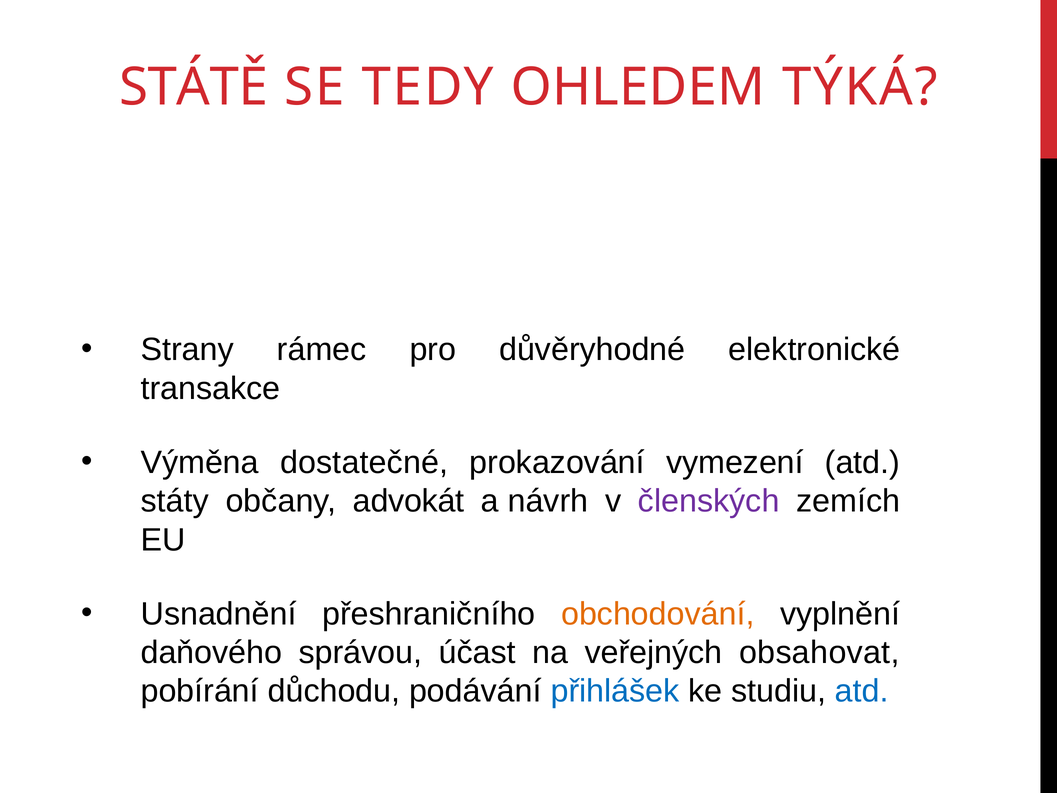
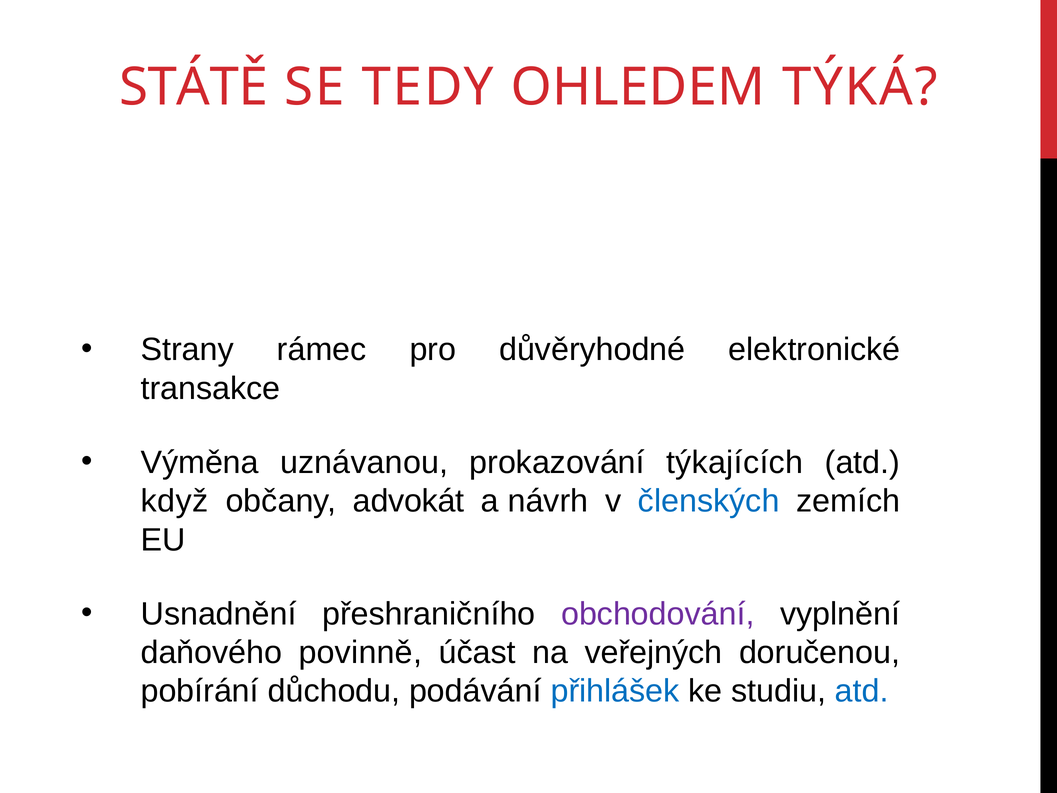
dostatečné: dostatečné -> uznávanou (364, 462)
vymezení: vymezení -> týkajících (735, 462)
státy: státy -> když (175, 501)
členských colour: purple -> blue (709, 501)
obchodování colour: orange -> purple (658, 614)
správou: správou -> povinně (360, 652)
obsahovat: obsahovat -> doručenou (820, 652)
